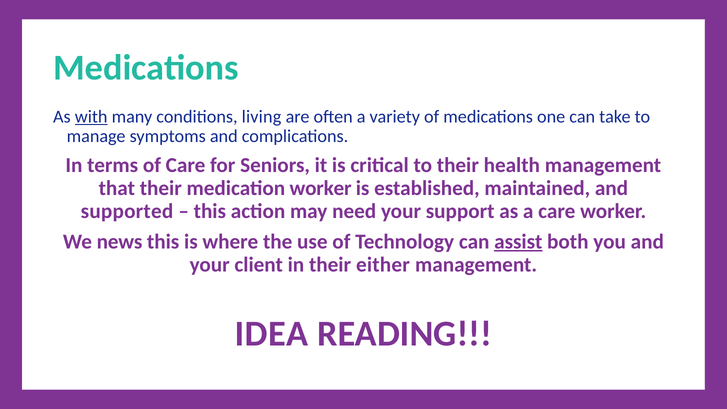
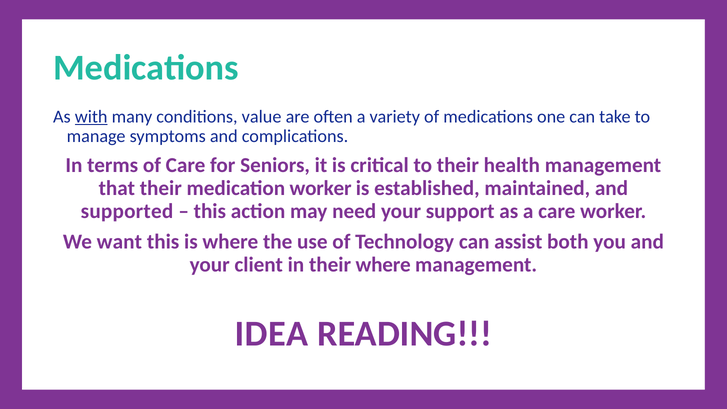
living: living -> value (262, 117)
news: news -> want (119, 242)
assist underline: present -> none (518, 242)
their either: either -> where (383, 264)
